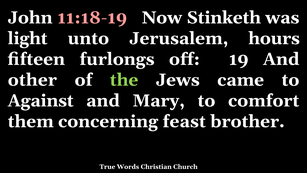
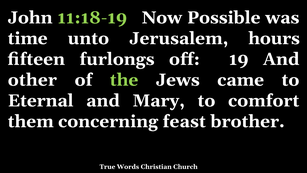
11:18-19 colour: pink -> light green (92, 18)
Stinketh: Stinketh -> Possible (224, 18)
light: light -> time (28, 38)
Against: Against -> Eternal (41, 101)
